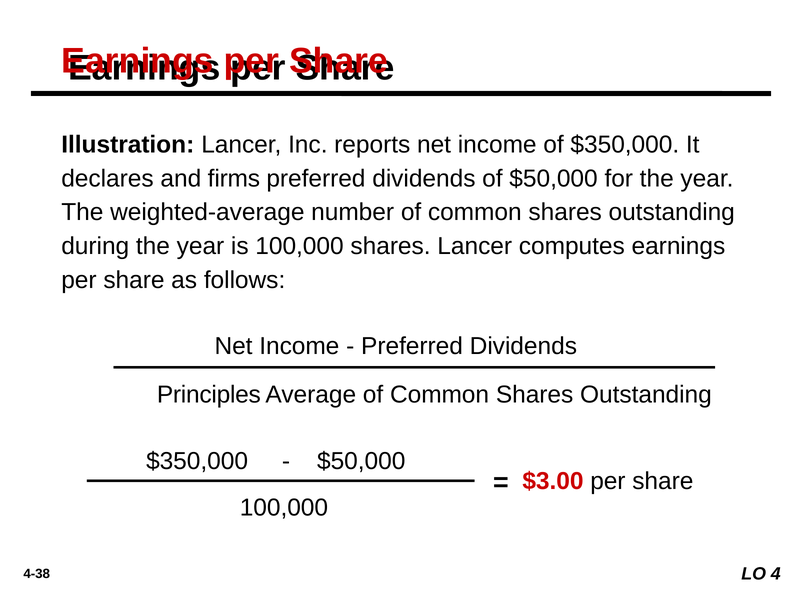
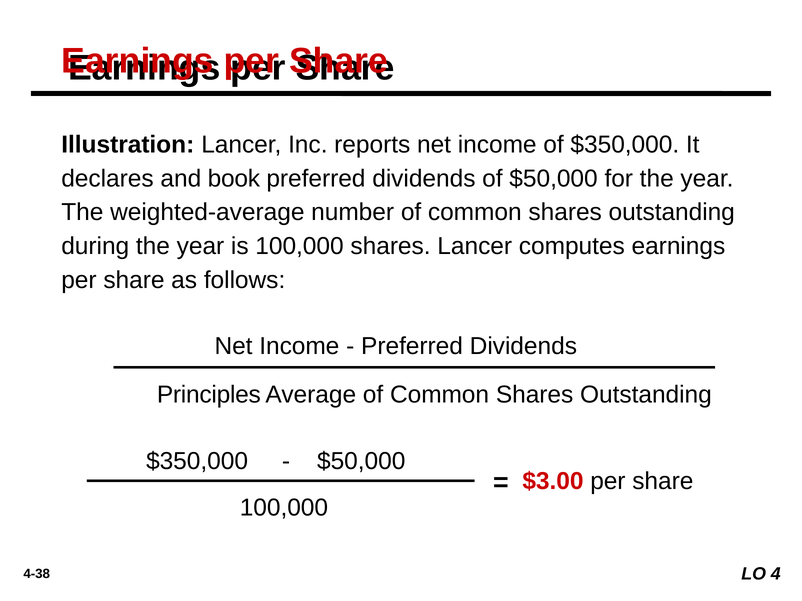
ﬁrms: ﬁrms -> book (234, 179)
